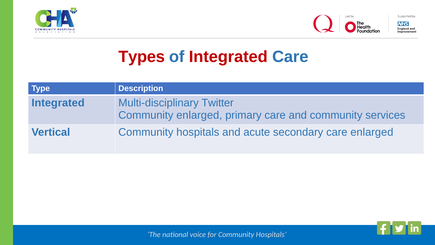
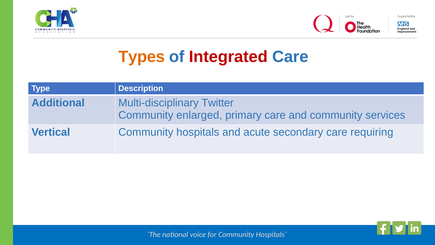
Types colour: red -> orange (142, 57)
Integrated: Integrated -> Additional (58, 103)
care enlarged: enlarged -> requiring (372, 132)
